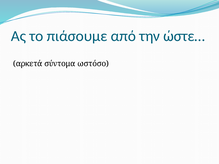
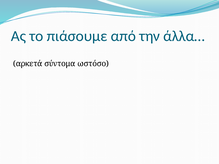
ώστε…: ώστε… -> άλλα… (184, 36)
